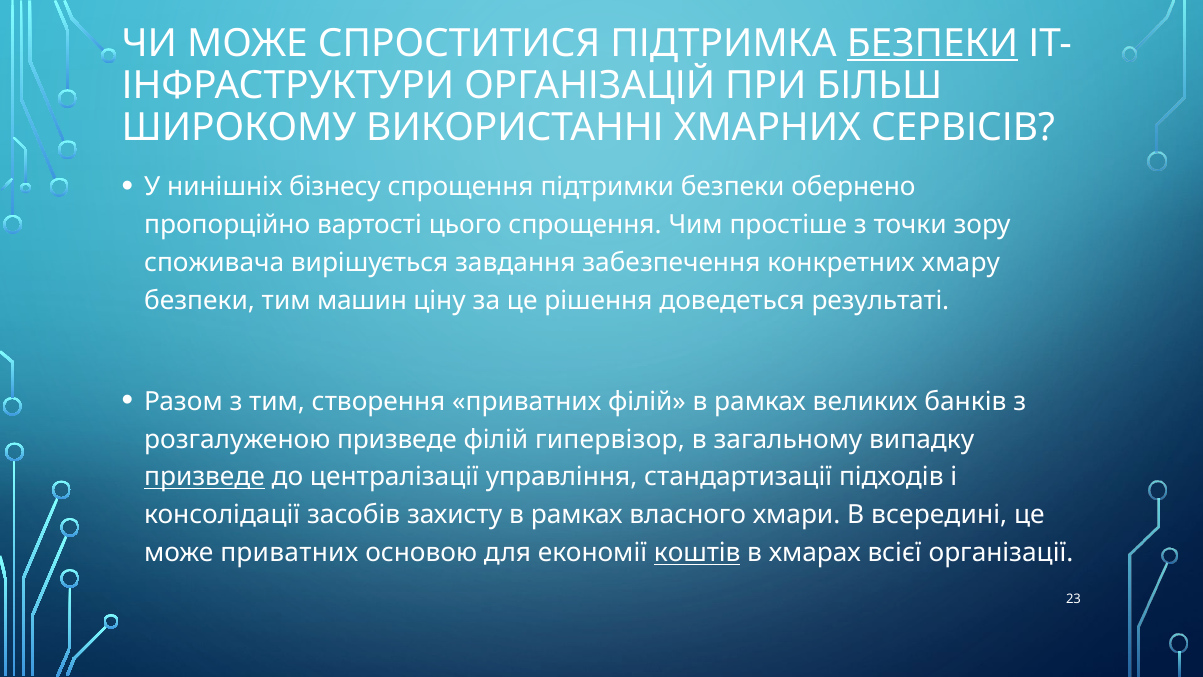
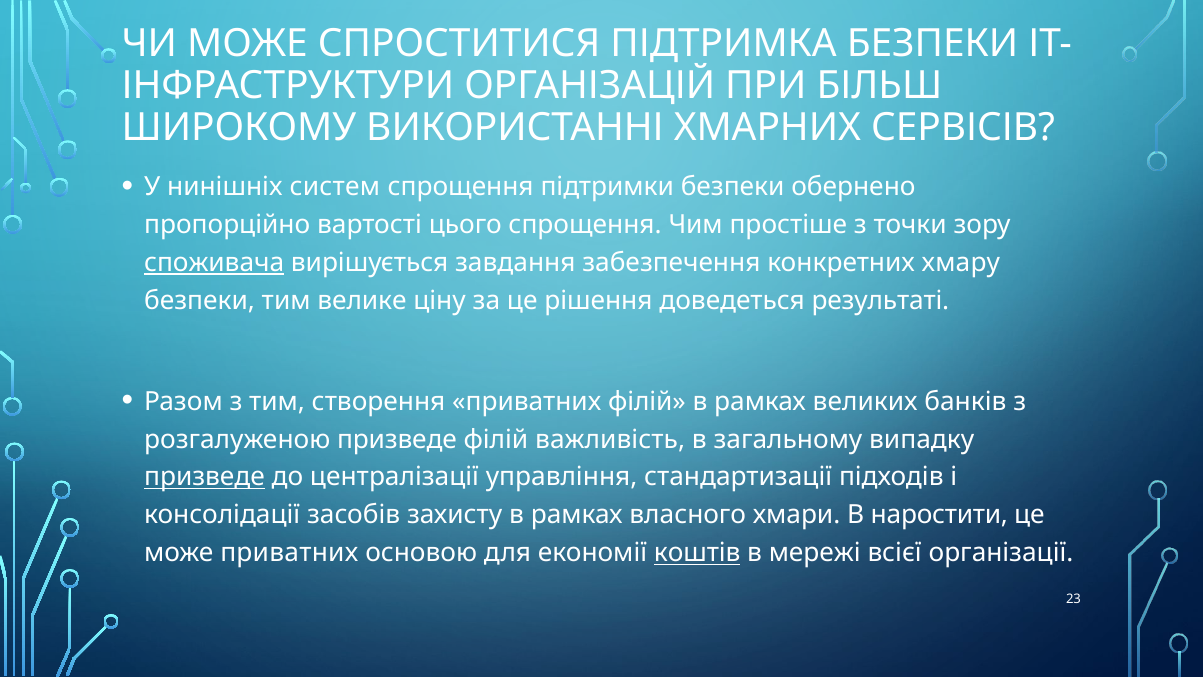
БЕЗПЕКИ underline: present -> none (933, 43)
бізнесу: бізнесу -> систем (335, 187)
споживача underline: none -> present (214, 263)
машин: машин -> велике (362, 300)
гипервізор: гипервізор -> важливість (610, 439)
всередині: всередині -> наростити (939, 515)
хмарах: хмарах -> мережі (815, 553)
